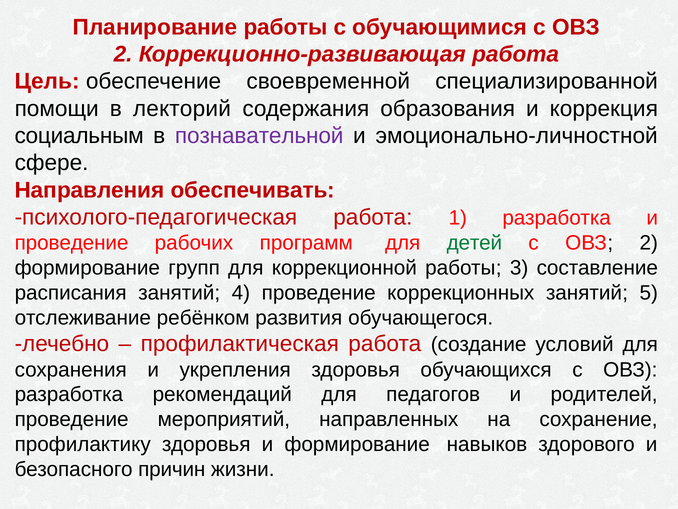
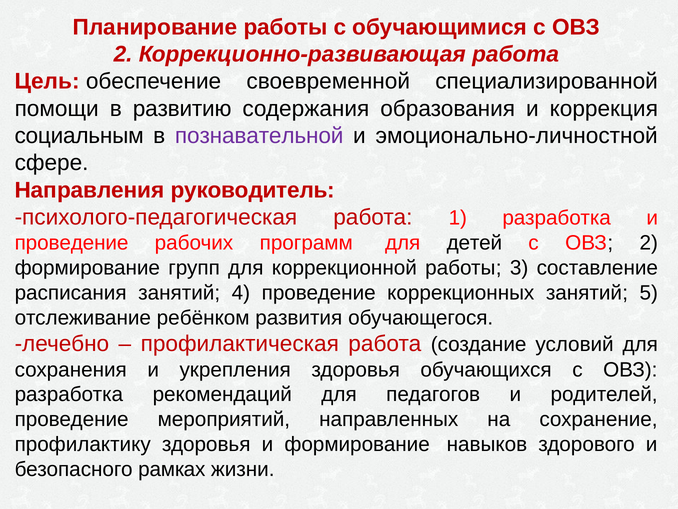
лекторий: лекторий -> развитию (182, 108)
обеспечивать: обеспечивать -> руководитель (253, 190)
детей colour: green -> black (474, 243)
причин: причин -> рамках (172, 469)
